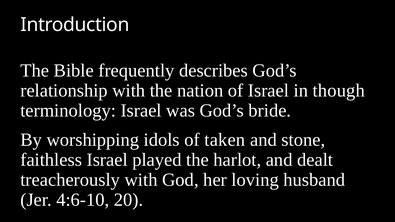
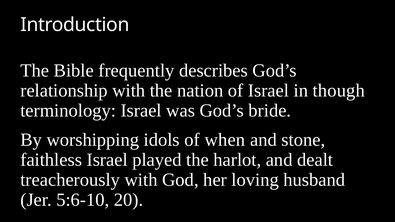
taken: taken -> when (225, 140)
4:6-10: 4:6-10 -> 5:6-10 (83, 200)
